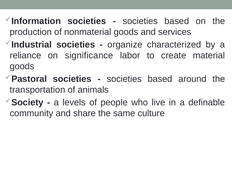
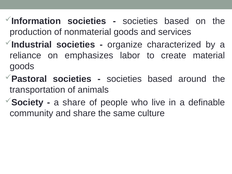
significance: significance -> emphasizes (89, 55)
a levels: levels -> share (74, 102)
